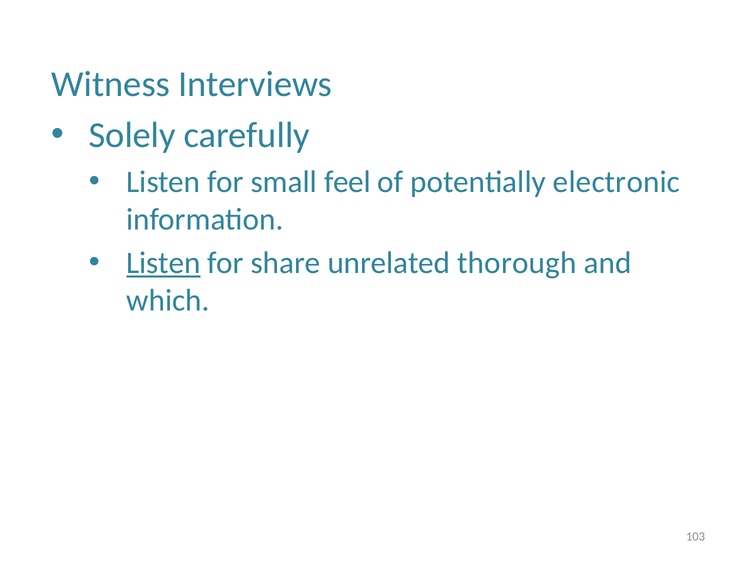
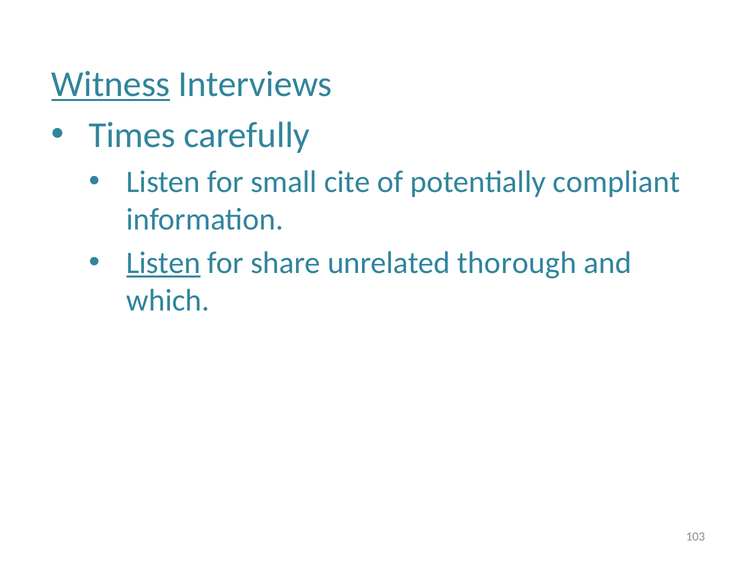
Witness underline: none -> present (111, 84)
Solely: Solely -> Times (132, 136)
feel: feel -> cite (347, 182)
electronic: electronic -> compliant (617, 182)
